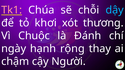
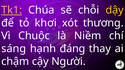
dậy colour: light blue -> yellow (115, 10)
Đánh: Đánh -> Niềm (88, 36)
ngày: ngày -> sáng (14, 49)
rộng: rộng -> đáng (72, 49)
